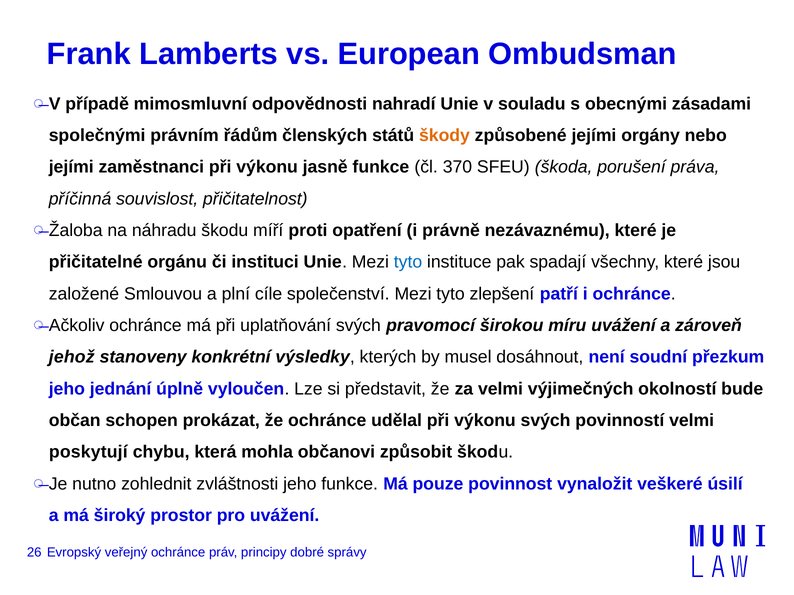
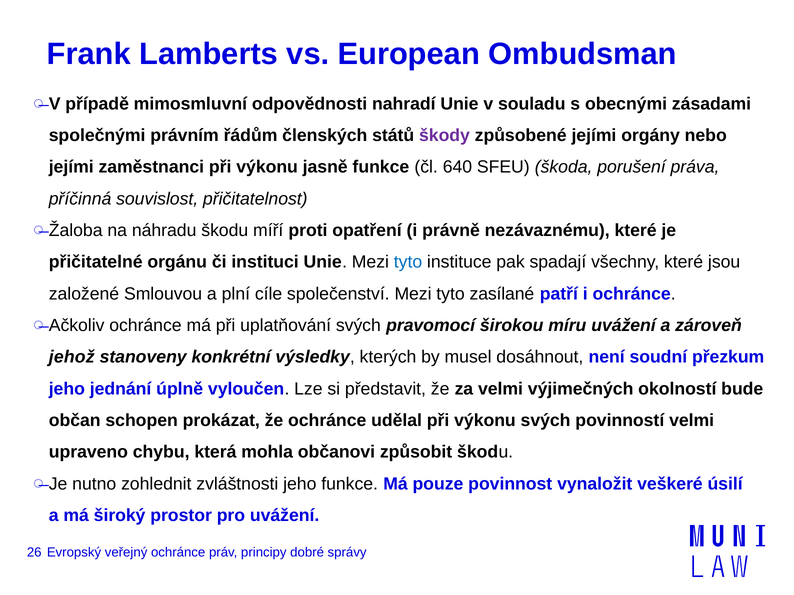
škody colour: orange -> purple (444, 136)
370: 370 -> 640 (457, 167)
zlepšení: zlepšení -> zasílané (502, 294)
poskytují: poskytují -> upraveno (88, 452)
